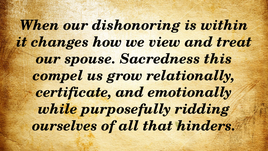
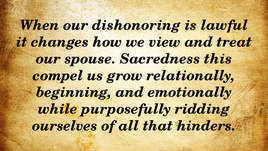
within: within -> lawful (224, 25)
certificate: certificate -> beginning (74, 92)
